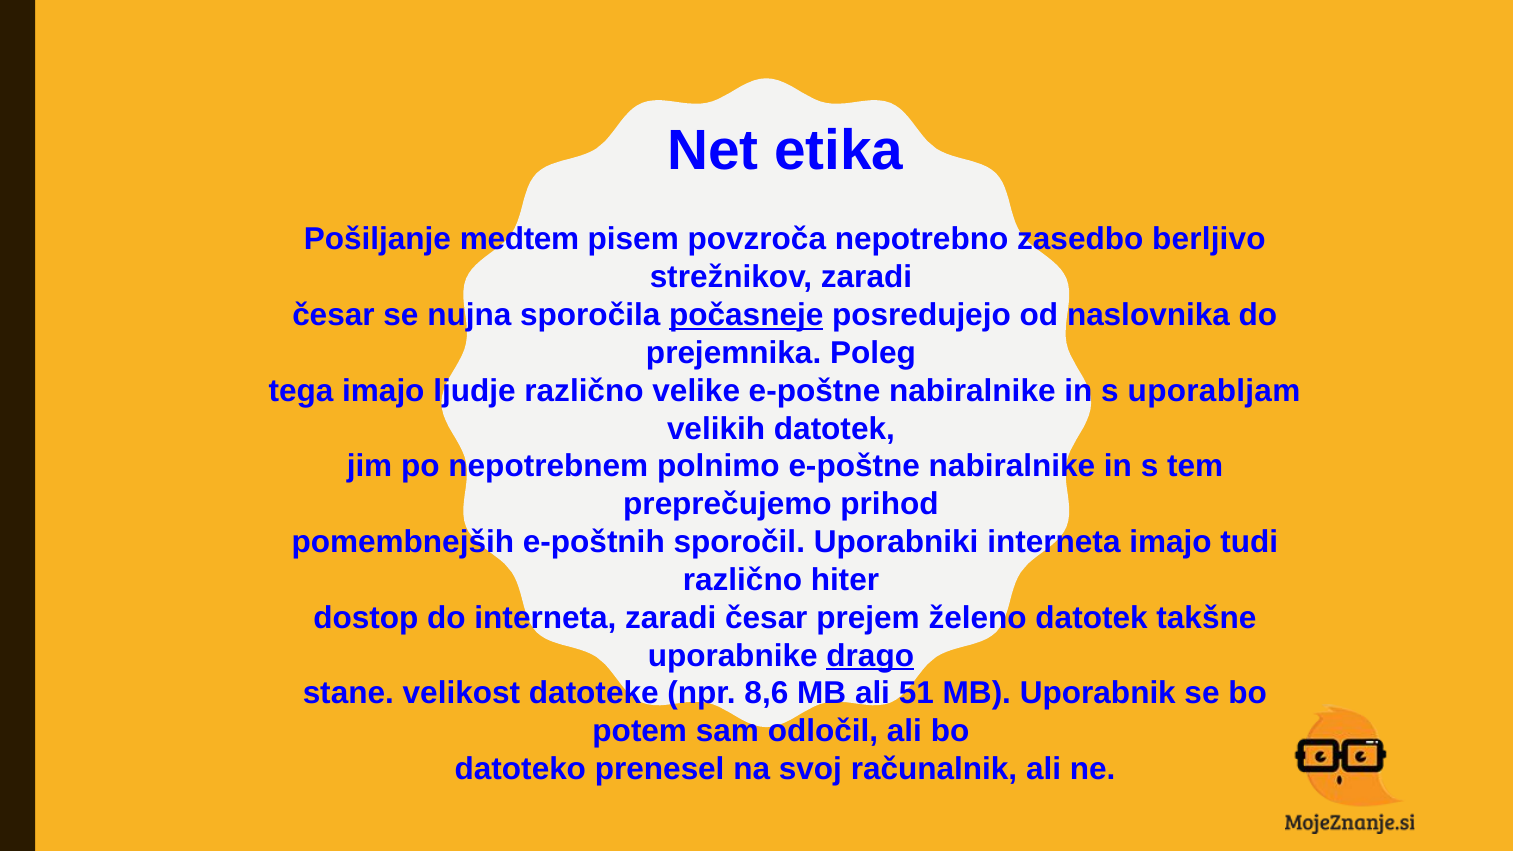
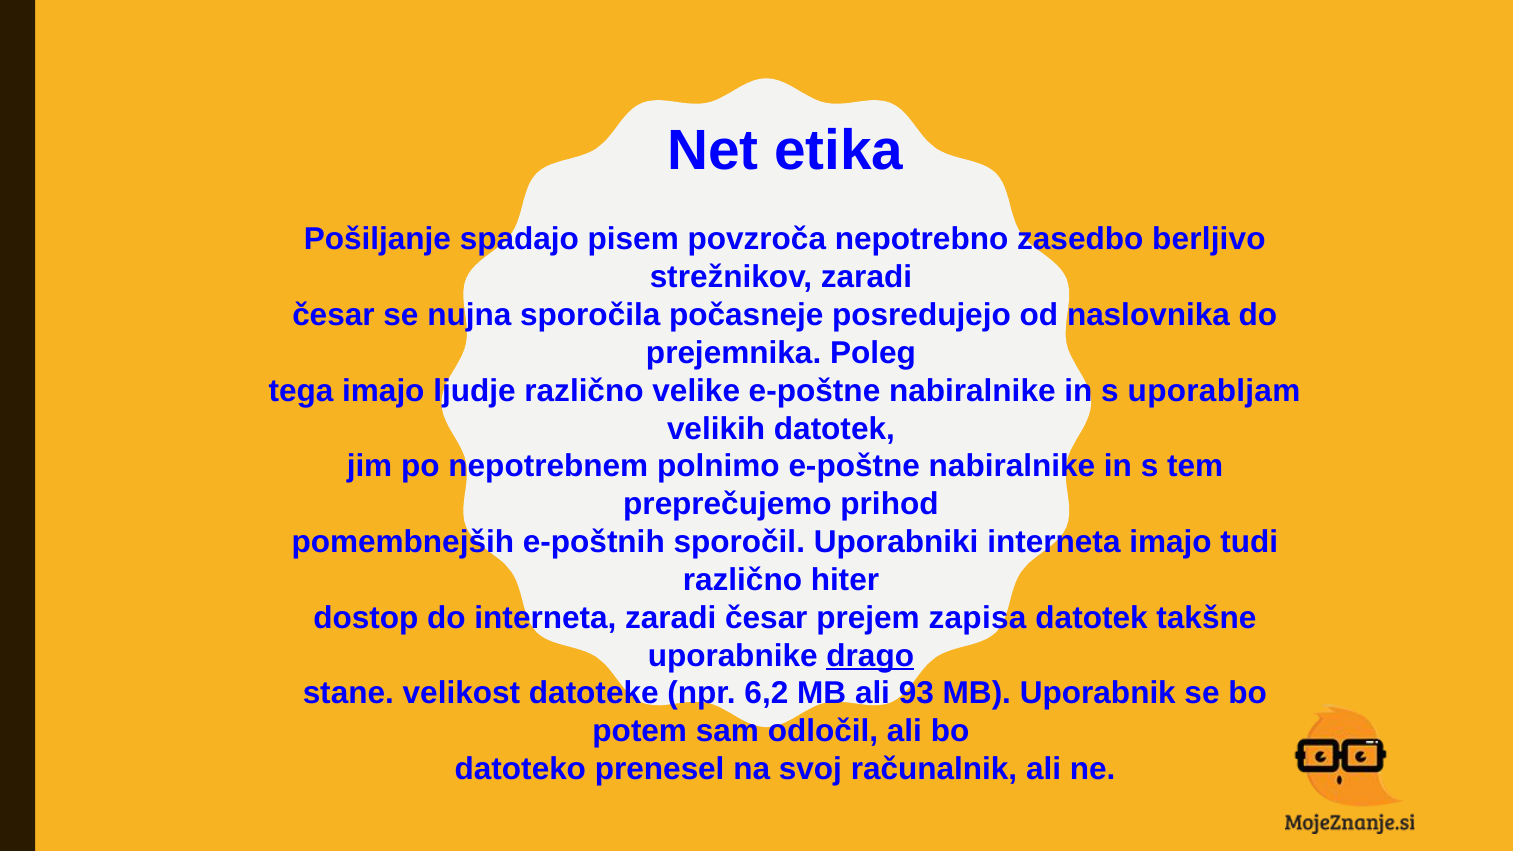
medtem: medtem -> spadajo (519, 239)
počasneje underline: present -> none (746, 315)
želeno: želeno -> zapisa (977, 618)
8,6: 8,6 -> 6,2 (766, 694)
51: 51 -> 93 (916, 694)
